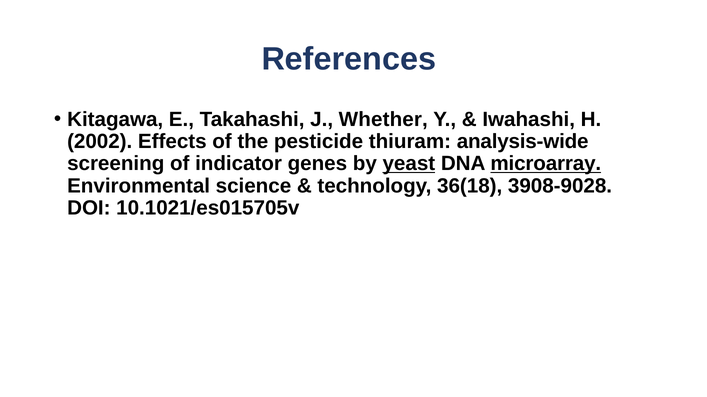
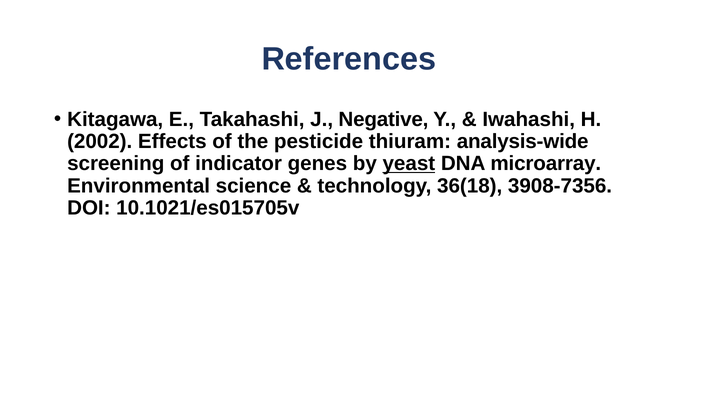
Whether: Whether -> Negative (383, 119)
microarray underline: present -> none (546, 164)
3908-9028: 3908-9028 -> 3908-7356 (560, 186)
